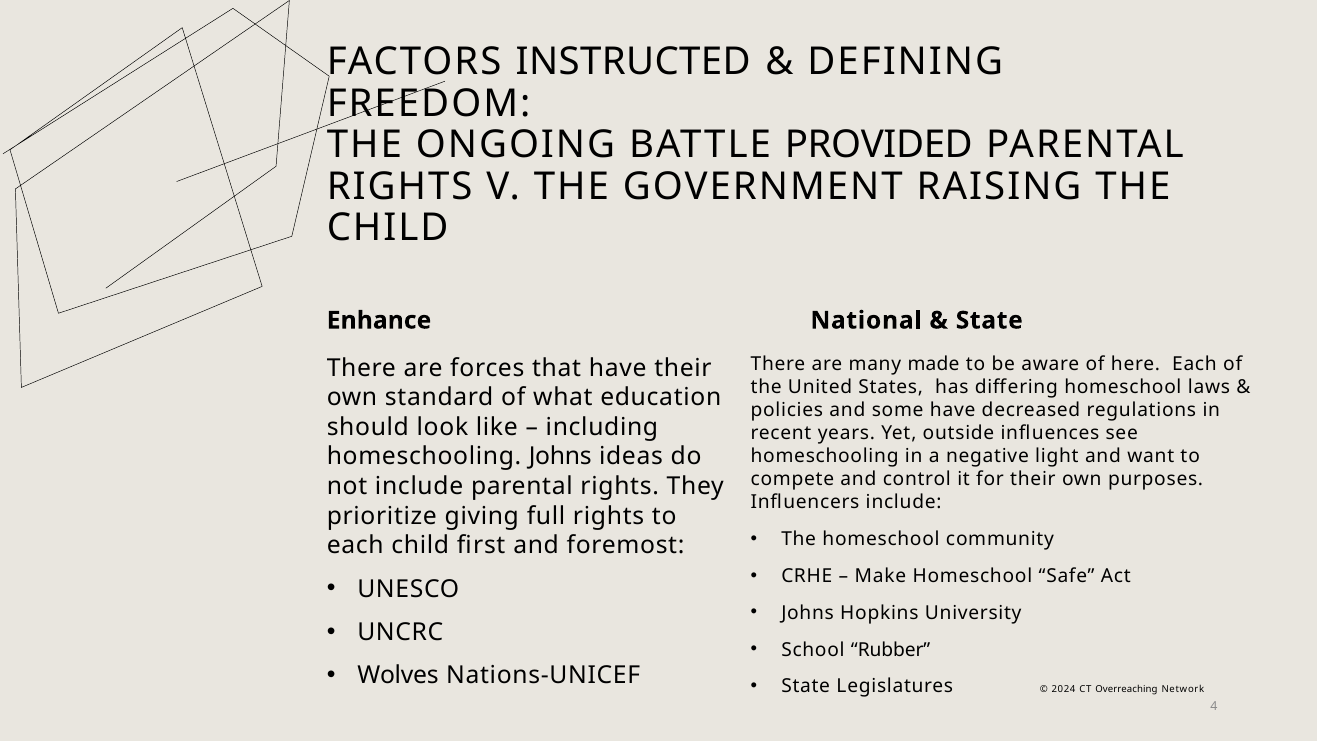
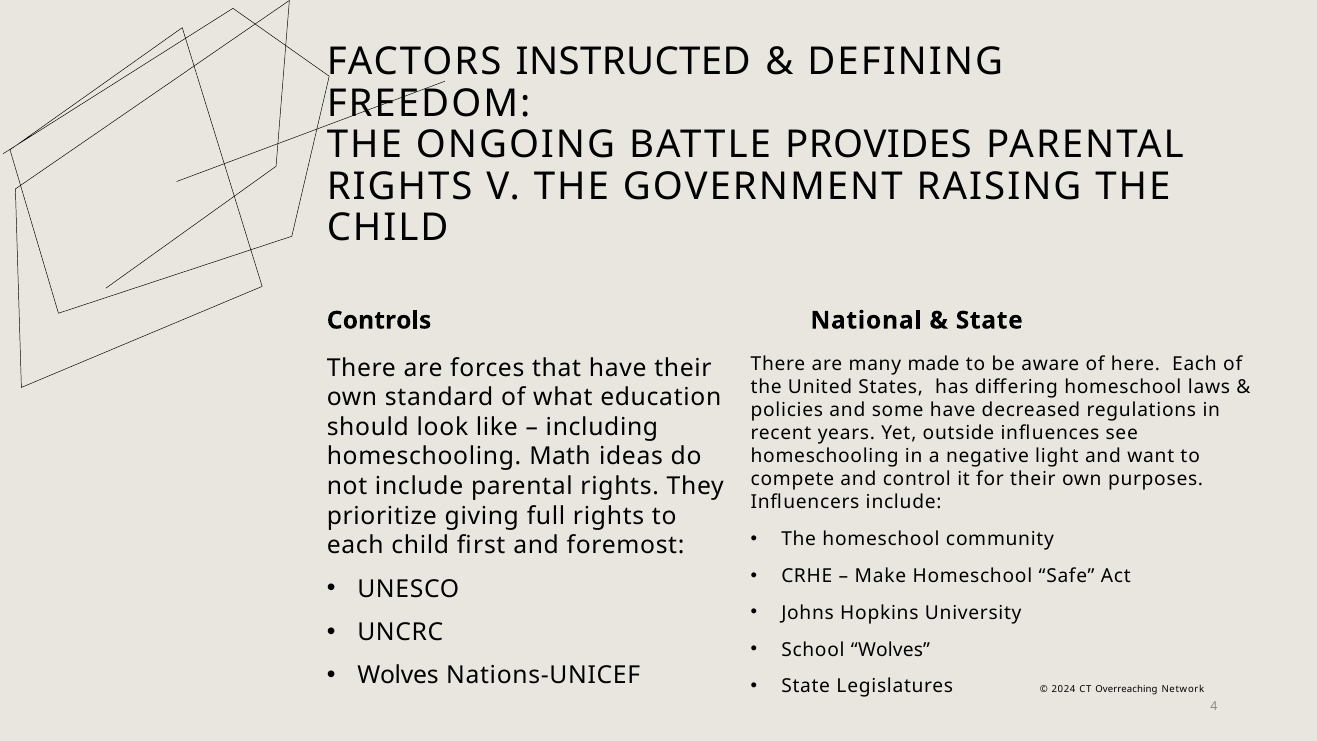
PROVIDED: PROVIDED -> PROVIDES (878, 145)
Enhance: Enhance -> Controls (379, 320)
homeschooling Johns: Johns -> Math (560, 457)
School Rubber: Rubber -> Wolves (891, 650)
